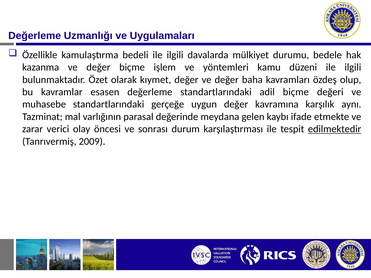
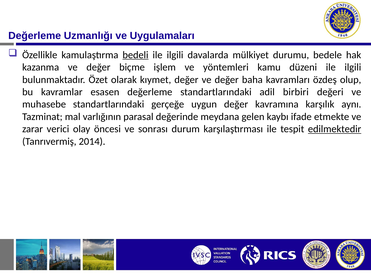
bedeli underline: none -> present (135, 55)
adil biçme: biçme -> birbiri (296, 92)
2009: 2009 -> 2014 (92, 142)
